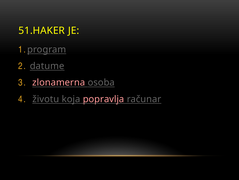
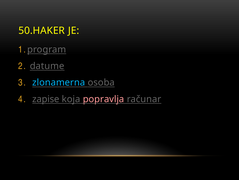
51.HAKER: 51.HAKER -> 50.HAKER (42, 31)
zlonamerna colour: pink -> light blue (59, 82)
životu: životu -> zapise (46, 99)
